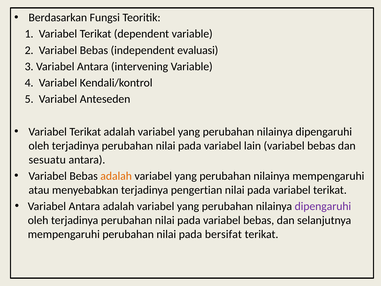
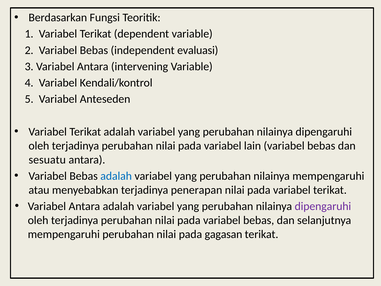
adalah colour: orange -> blue (116, 176)
pengertian: pengertian -> penerapan (197, 190)
bersifat: bersifat -> gagasan (223, 234)
